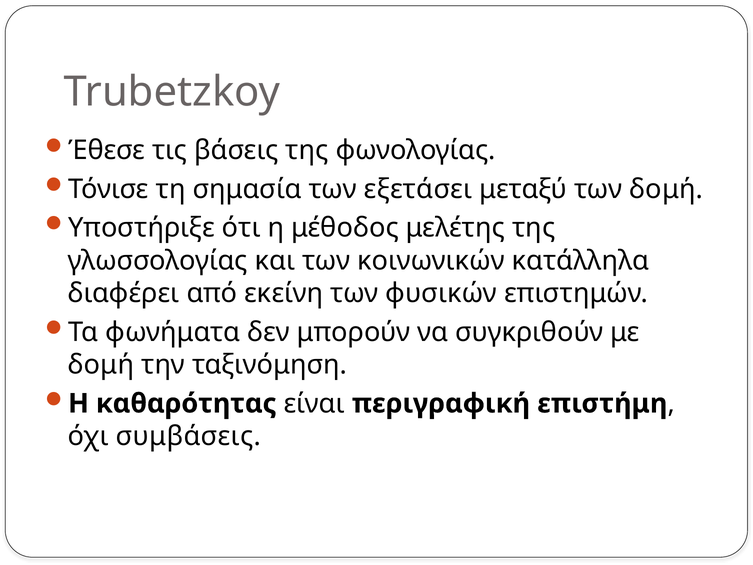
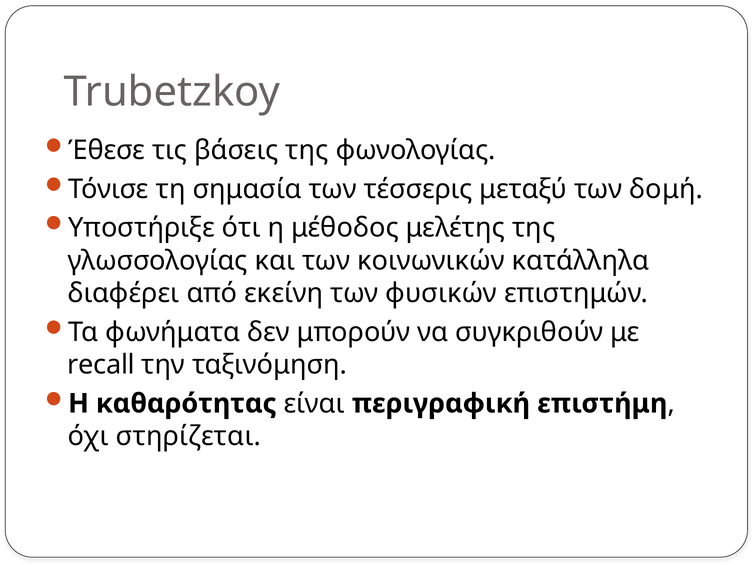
εξετάσει: εξετάσει -> τέσσερις (418, 189)
δομή: δομή -> recall (101, 365)
συμβάσεις: συμβάσεις -> στηρίζεται (188, 436)
